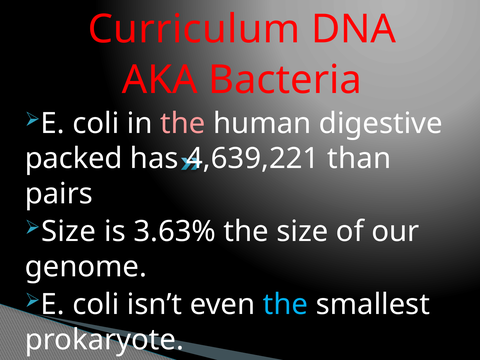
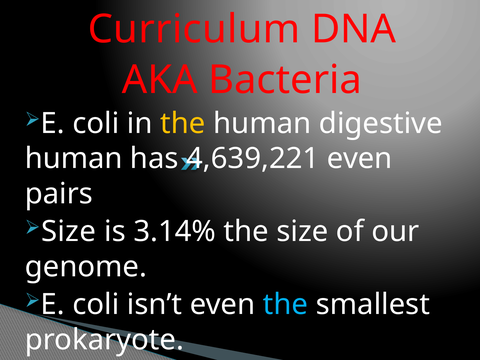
the colour: pink -> yellow (183, 123)
packed: packed -> human (74, 159)
4,639,221 than: than -> even (360, 159)
3.63%: 3.63% -> 3.14% (175, 232)
